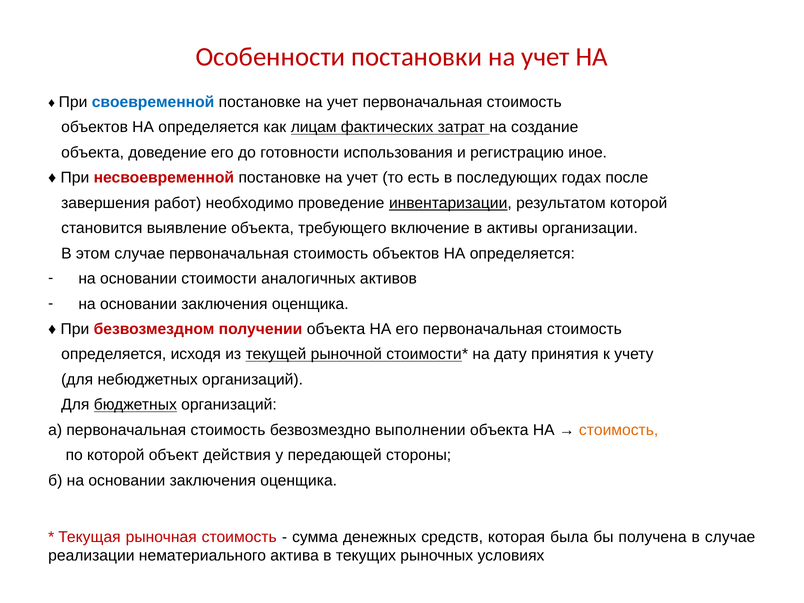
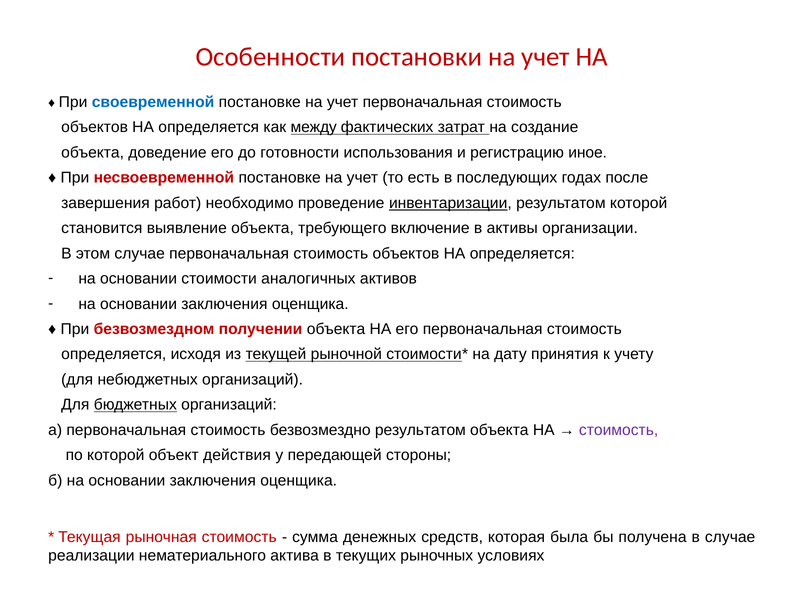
лицам: лицам -> между (314, 127)
безвозмездно выполнении: выполнении -> результатом (420, 430)
стоимость colour: orange -> purple (619, 430)
